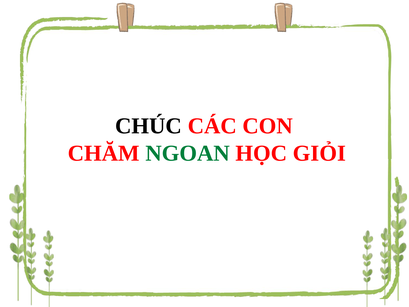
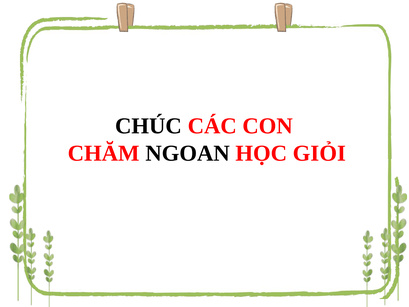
NGOAN colour: green -> black (188, 153)
